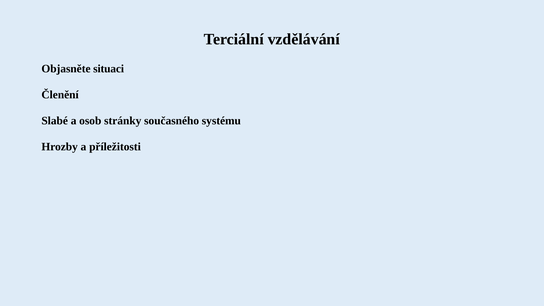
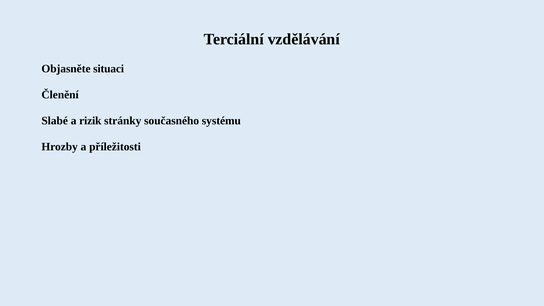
osob: osob -> rizik (90, 121)
